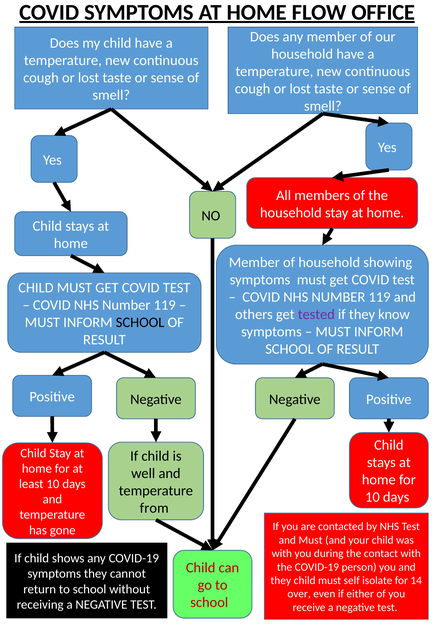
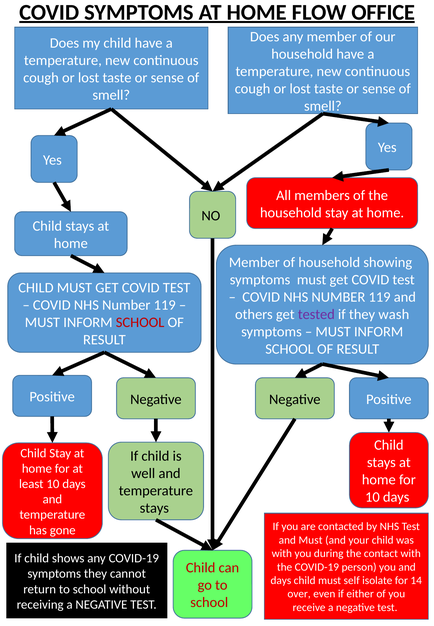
know: know -> wash (394, 315)
SCHOOL colour: black -> red (140, 323)
from: from -> stays (154, 509)
they: they -> days (281, 581)
